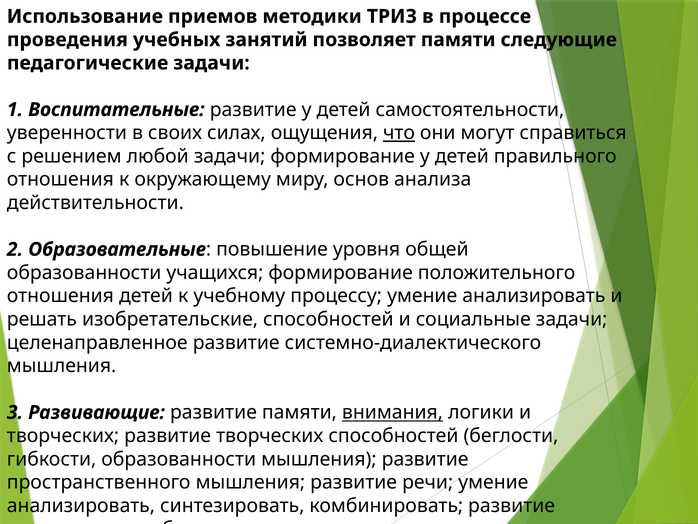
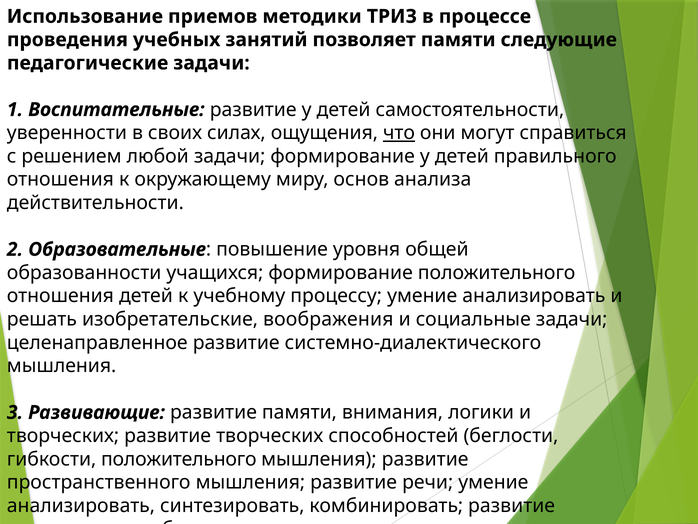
изобретательские способностей: способностей -> воображения (328, 319)
внимания underline: present -> none (392, 412)
гибкости образованности: образованности -> положительного (179, 459)
